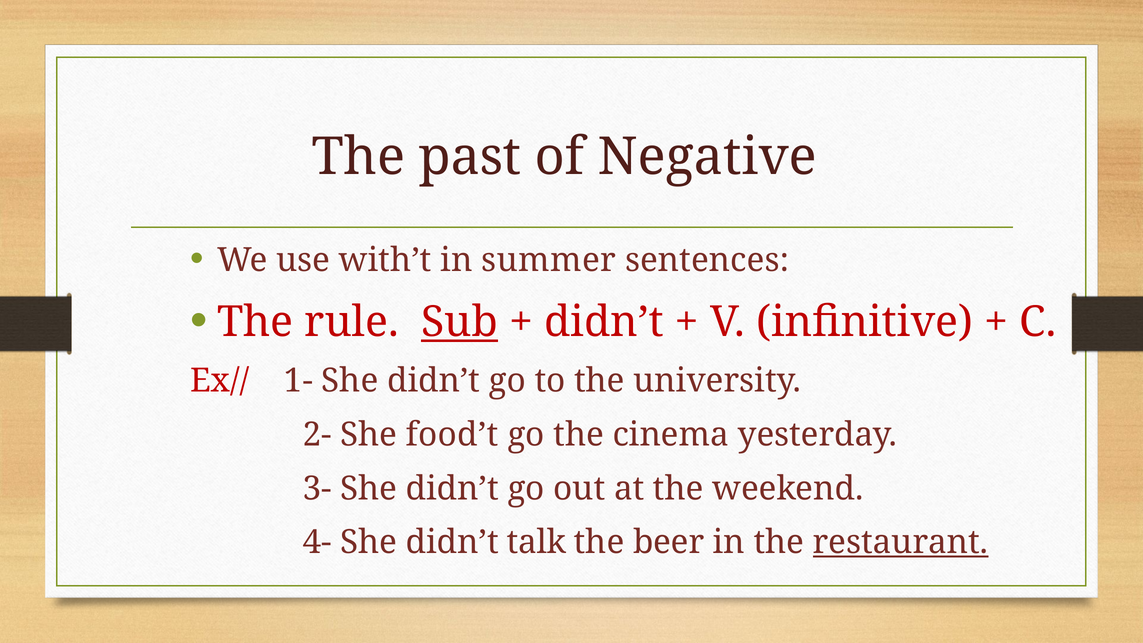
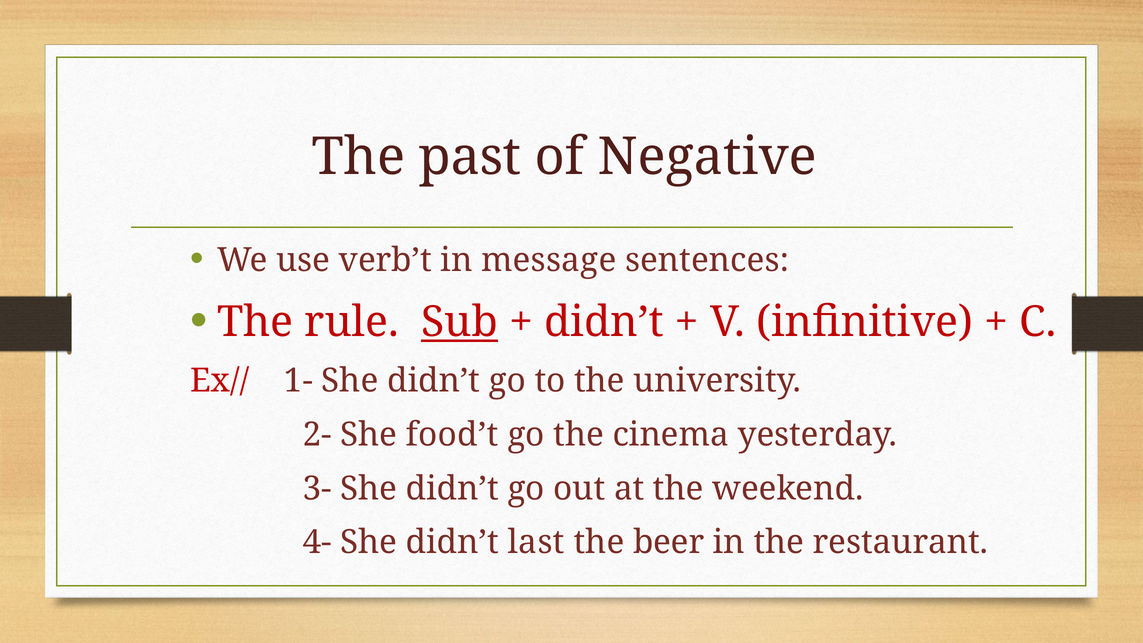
with’t: with’t -> verb’t (385, 260)
summer: summer -> message (549, 260)
talk: talk -> last (536, 542)
restaurant underline: present -> none (901, 542)
